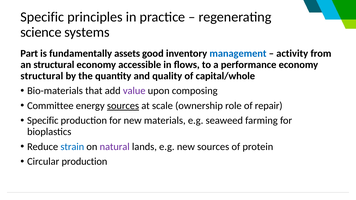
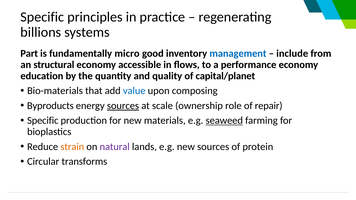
science: science -> billions (41, 32)
assets: assets -> micro (127, 54)
activity: activity -> include (292, 54)
structural: structural -> education (42, 76)
capital/whole: capital/whole -> capital/planet (225, 76)
value colour: purple -> blue (134, 91)
Committee: Committee -> Byproducts (50, 106)
seaweed underline: none -> present (224, 121)
strain colour: blue -> orange (72, 147)
Circular production: production -> transforms (84, 162)
